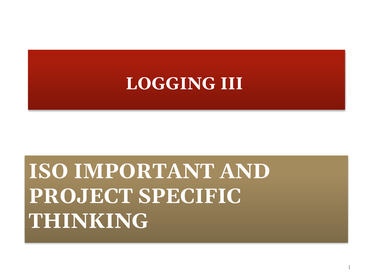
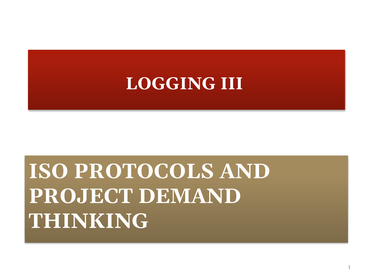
IMPORTANT: IMPORTANT -> PROTOCOLS (144, 171)
SPECIFIC: SPECIFIC -> DEMAND (189, 196)
